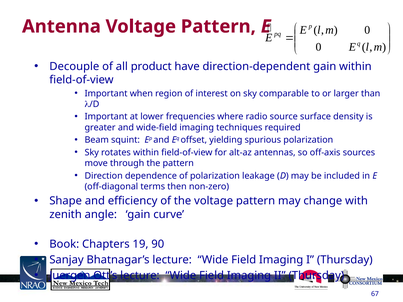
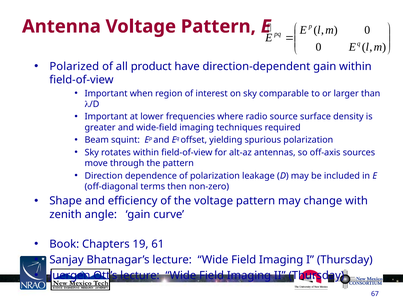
Decouple: Decouple -> Polarized (74, 66)
90: 90 -> 61 (158, 244)
